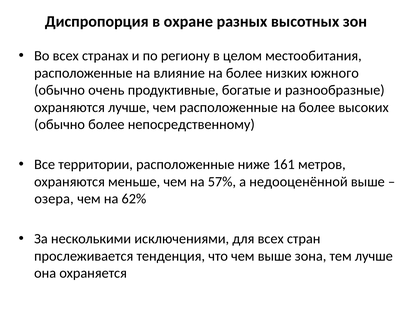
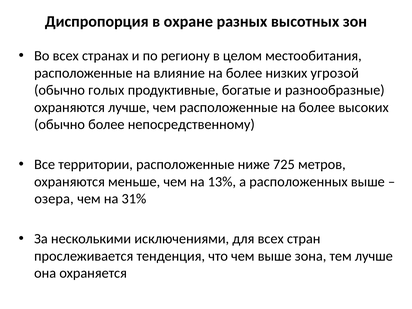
южного: южного -> угрозой (335, 73)
очень: очень -> голых (106, 90)
161: 161 -> 725 (284, 165)
57%: 57% -> 13% (222, 182)
недооценённой: недооценённой -> расположенных (298, 182)
62%: 62% -> 31% (134, 199)
